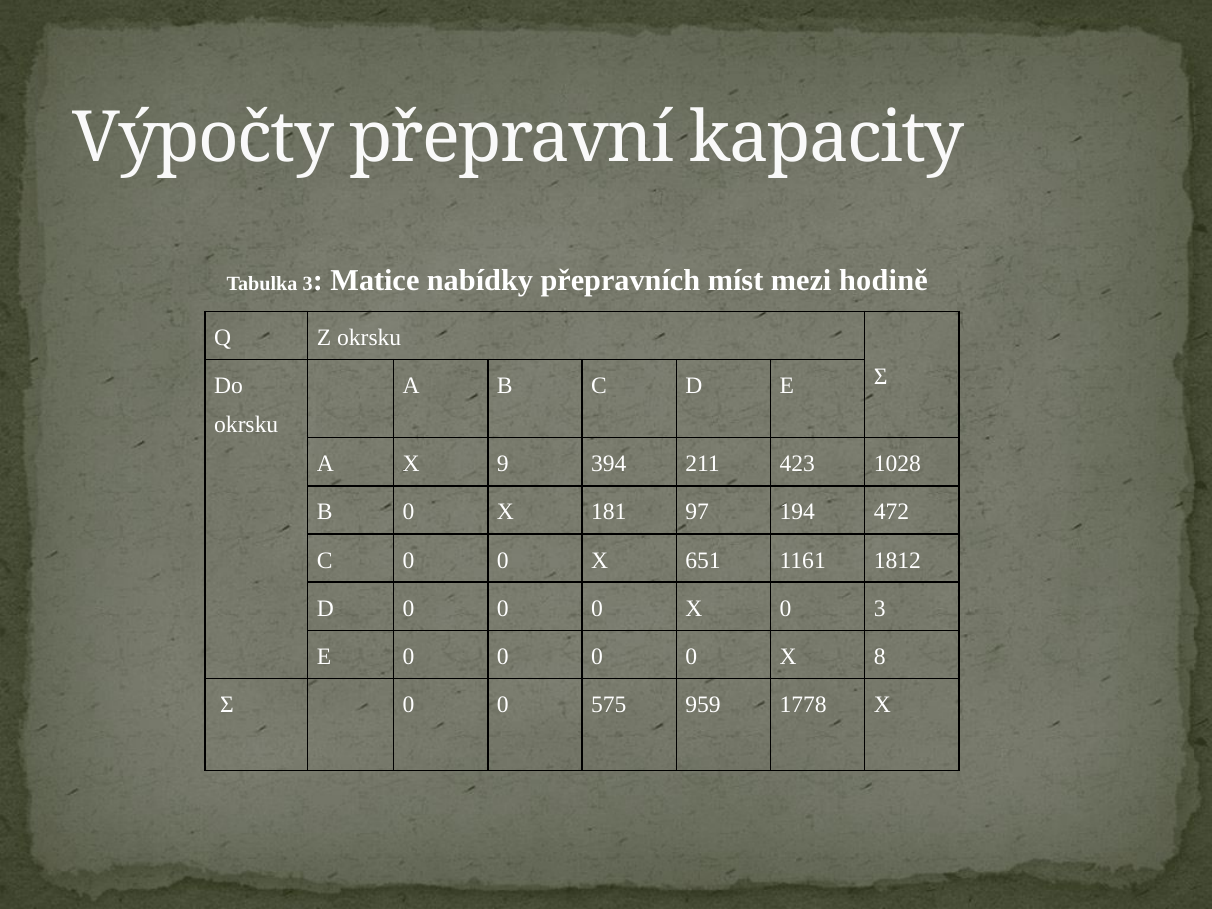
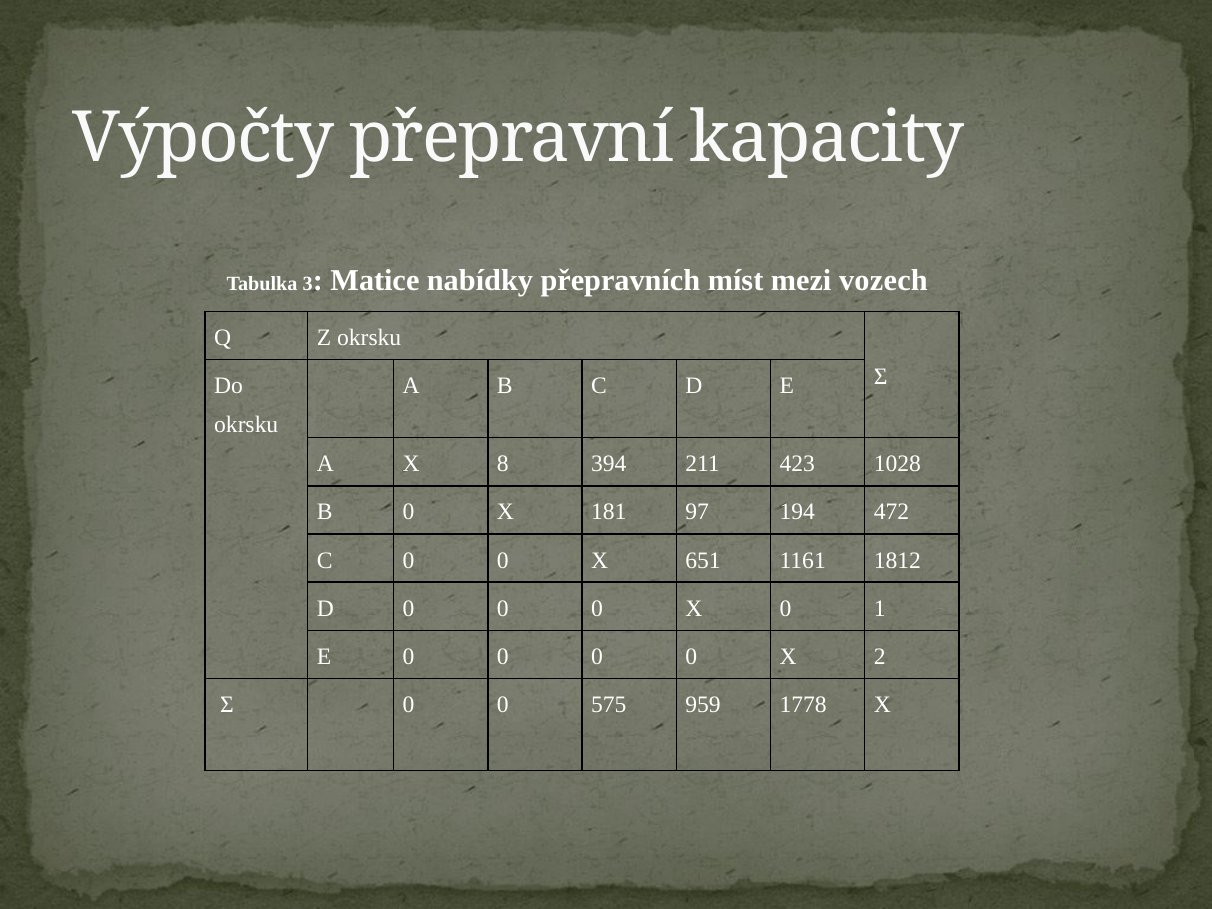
hodině: hodině -> vozech (883, 280)
9: 9 -> 8 (503, 464)
0 3: 3 -> 1 (880, 608)
8: 8 -> 2 (880, 657)
